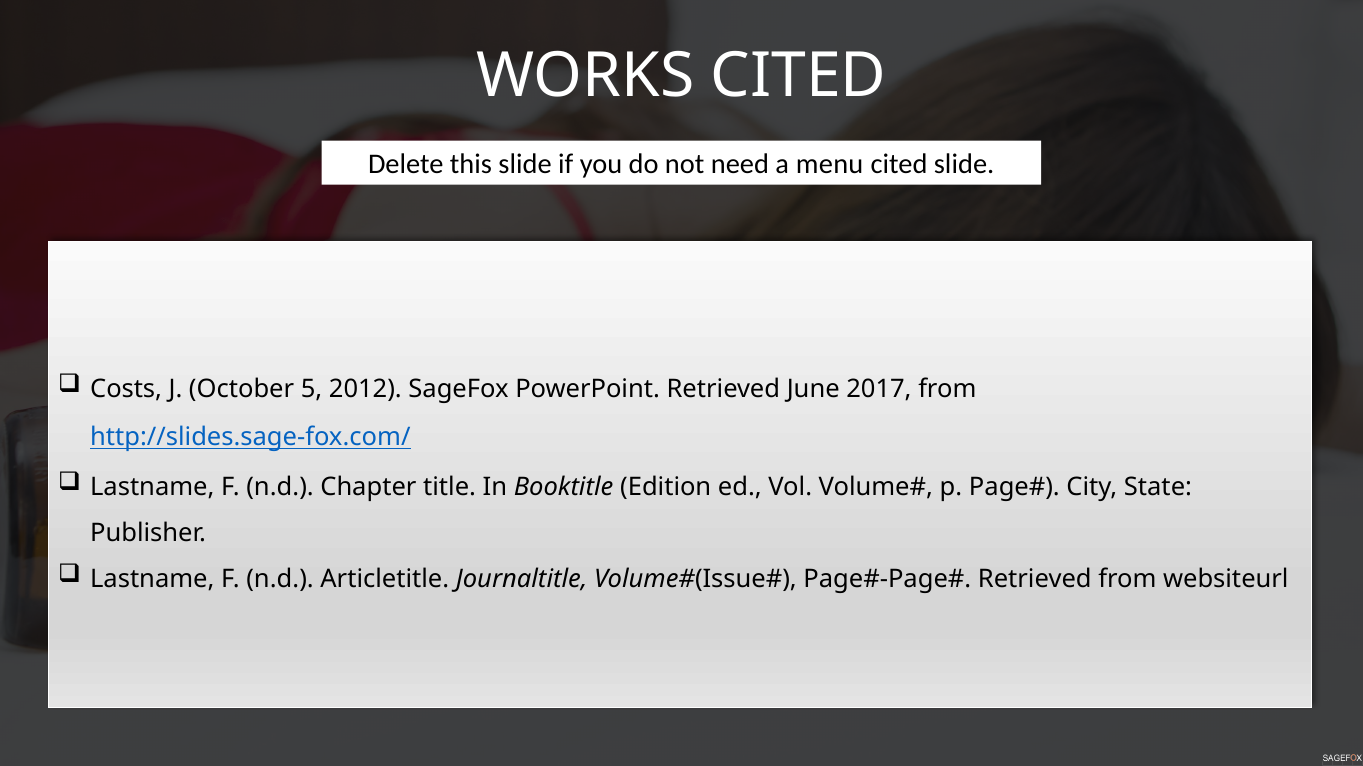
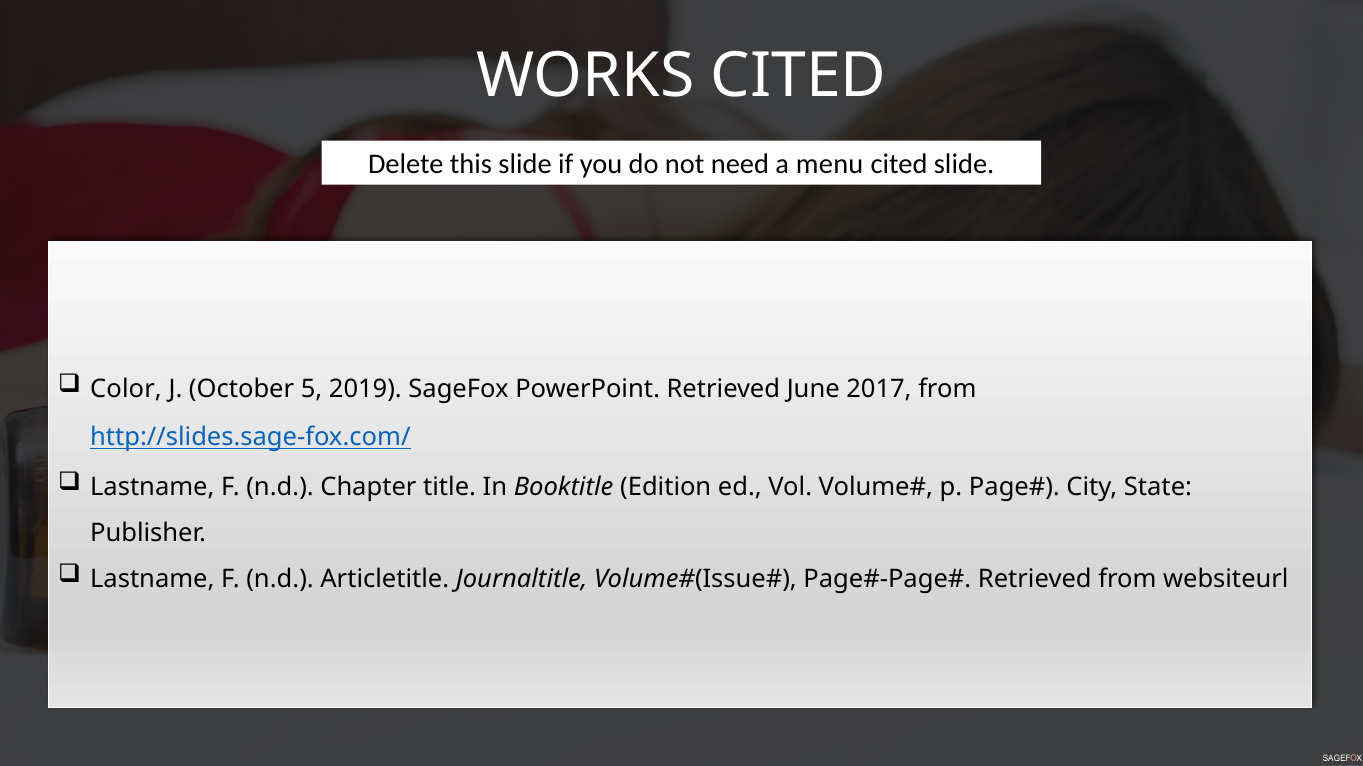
Costs: Costs -> Color (126, 389)
2012: 2012 -> 2019 (365, 389)
